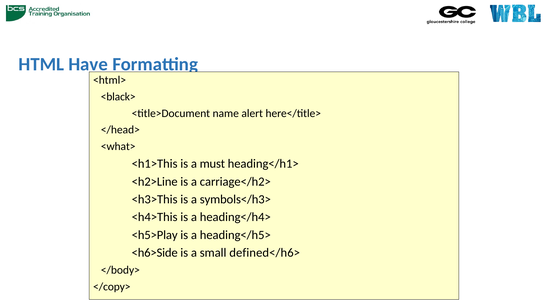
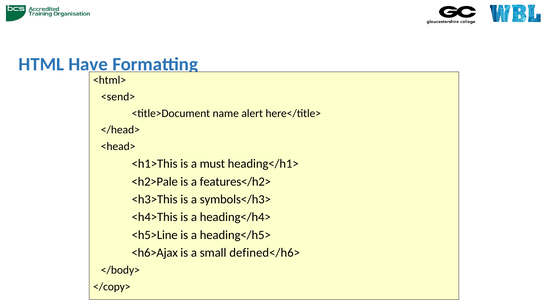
<black>: <black> -> <send> (118, 97)
<what>: <what> -> <head> (118, 147)
<h2>Line: <h2>Line -> <h2>Pale (155, 182)
carriage</h2>: carriage</h2> -> features</h2> (235, 182)
<h5>Play: <h5>Play -> <h5>Line (155, 235)
<h6>Side: <h6>Side -> <h6>Ajax (155, 253)
